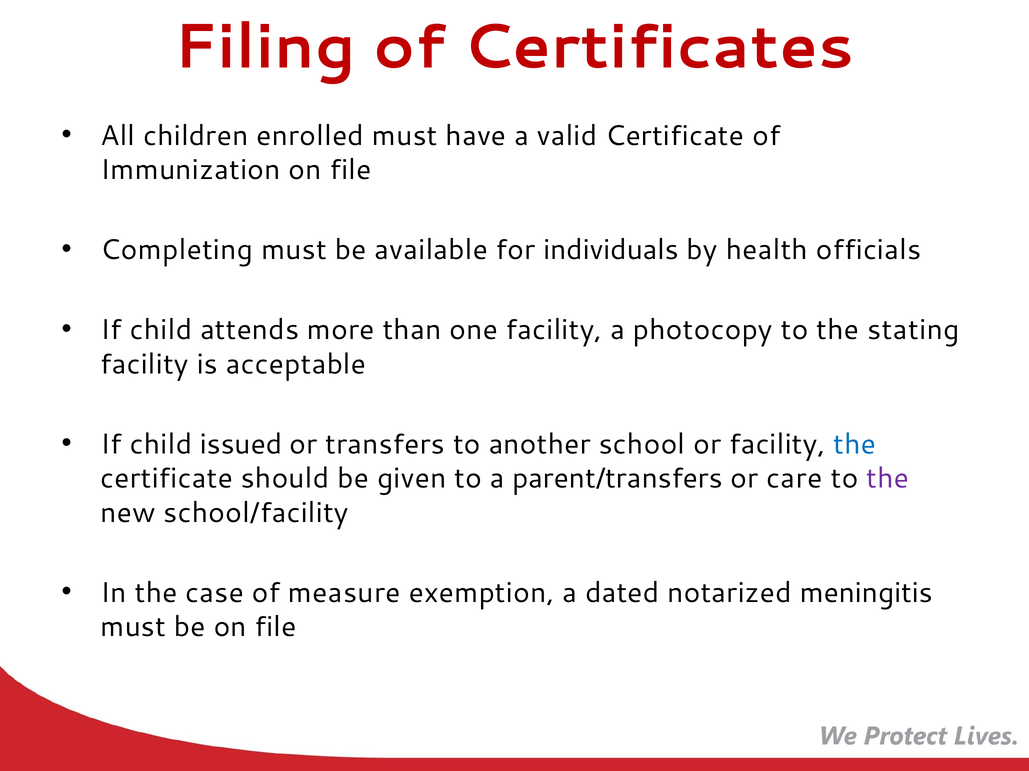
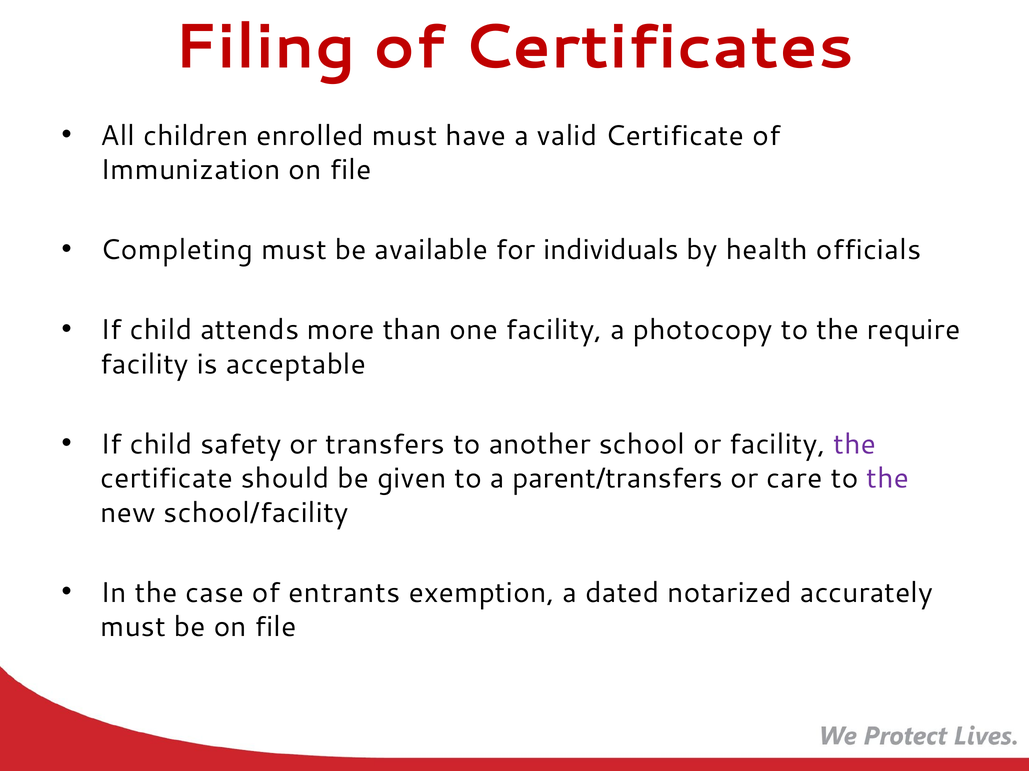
stating: stating -> require (914, 330)
issued: issued -> safety (241, 445)
the colour: blue -> purple (855, 445)
measure: measure -> entrants (344, 593)
meningitis: meningitis -> accurately (866, 593)
